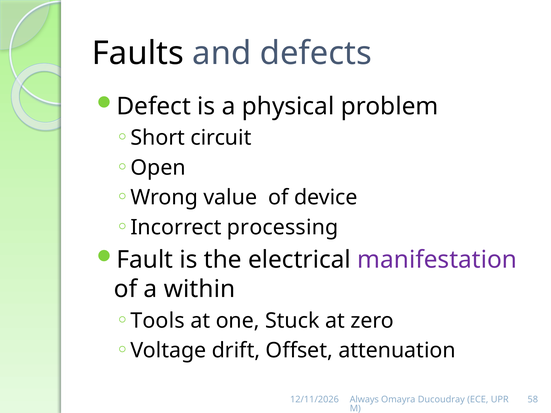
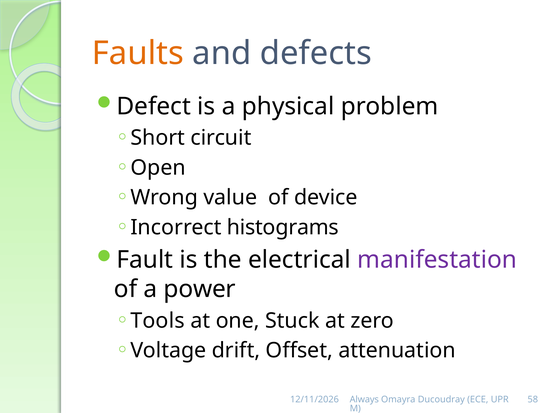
Faults colour: black -> orange (138, 53)
processing: processing -> histograms (283, 228)
within: within -> power (200, 289)
